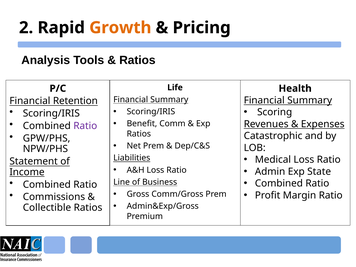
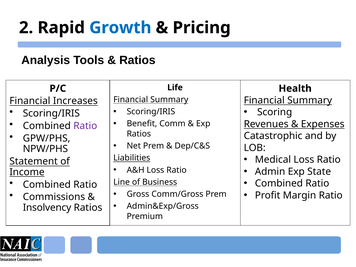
Growth colour: orange -> blue (120, 28)
Retention: Retention -> Increases (75, 101)
Collectible: Collectible -> Insolvency (47, 208)
